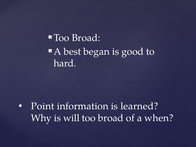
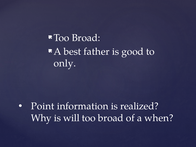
began: began -> father (96, 52)
hard: hard -> only (65, 63)
learned: learned -> realized (139, 106)
